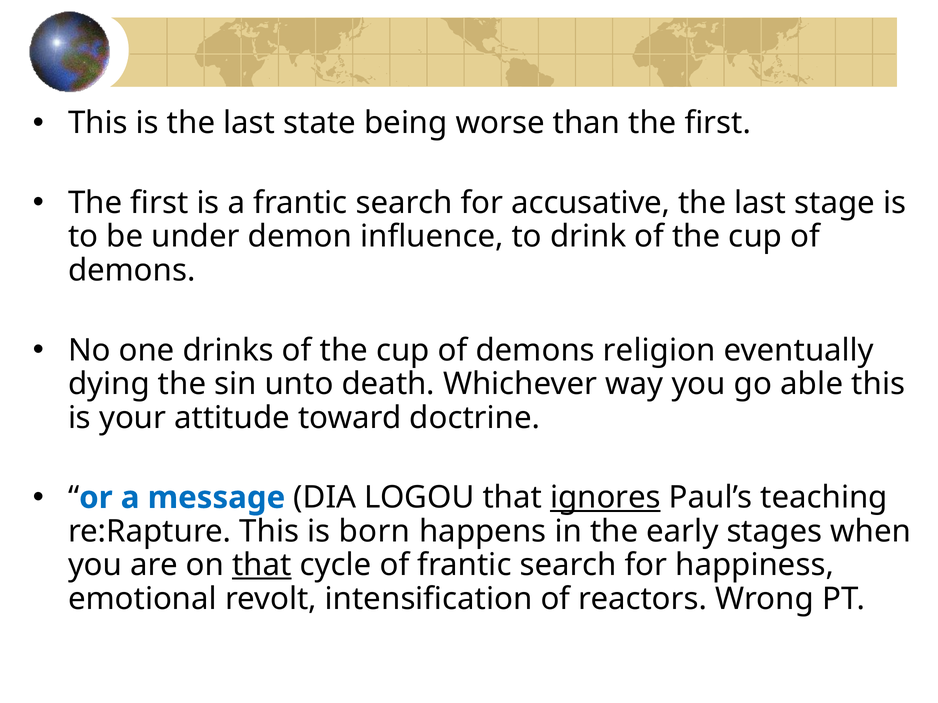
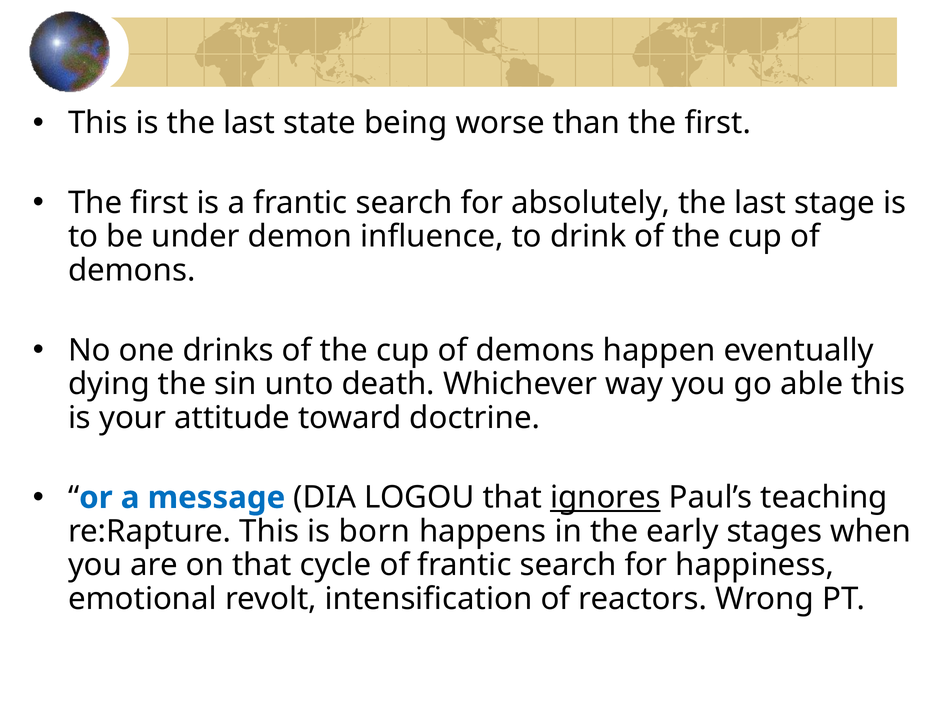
accusative: accusative -> absolutely (591, 203)
religion: religion -> happen (659, 351)
that underline: present -> none (262, 566)
